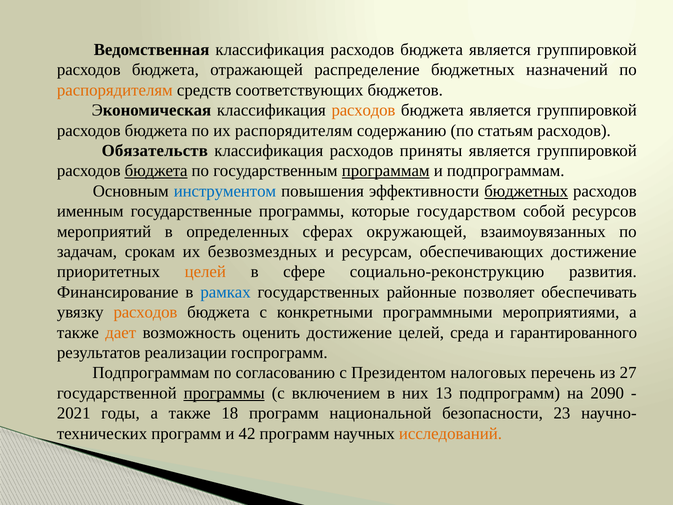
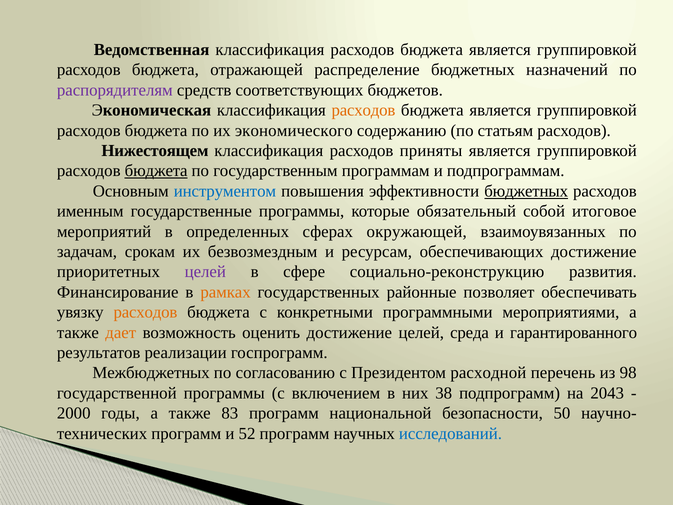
распорядителям colour: orange -> purple (115, 90)
их распорядителям: распорядителям -> экономического (294, 130)
Обязательств: Обязательств -> Нижестоящем (155, 151)
программам underline: present -> none (386, 171)
государством: государством -> обязательный (466, 211)
ресурсов: ресурсов -> итоговое (604, 211)
безвозмездных: безвозмездных -> безвозмездным (263, 252)
целей colour: orange -> purple (205, 272)
рамках colour: blue -> orange (226, 292)
Подпрограммам: Подпрограммам -> Межбюджетных (151, 373)
налоговых: налоговых -> расходной (488, 373)
27: 27 -> 98 (628, 373)
программы underline: present -> none (224, 393)
13: 13 -> 38 (444, 393)
2090: 2090 -> 2043 (607, 393)
2021: 2021 -> 2000 (74, 413)
18: 18 -> 83 (230, 413)
23: 23 -> 50 (562, 413)
42: 42 -> 52 (247, 433)
исследований colour: orange -> blue (450, 433)
